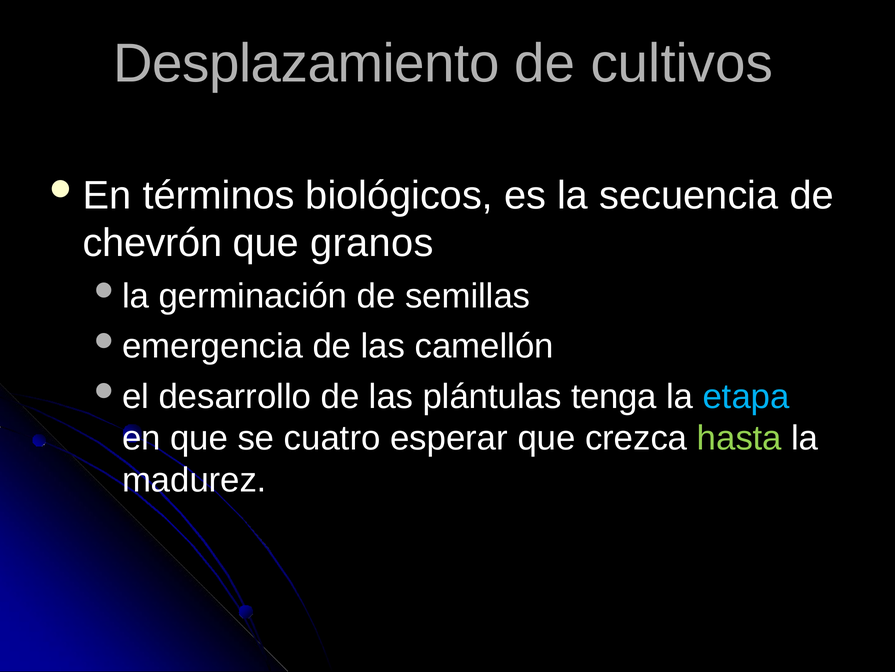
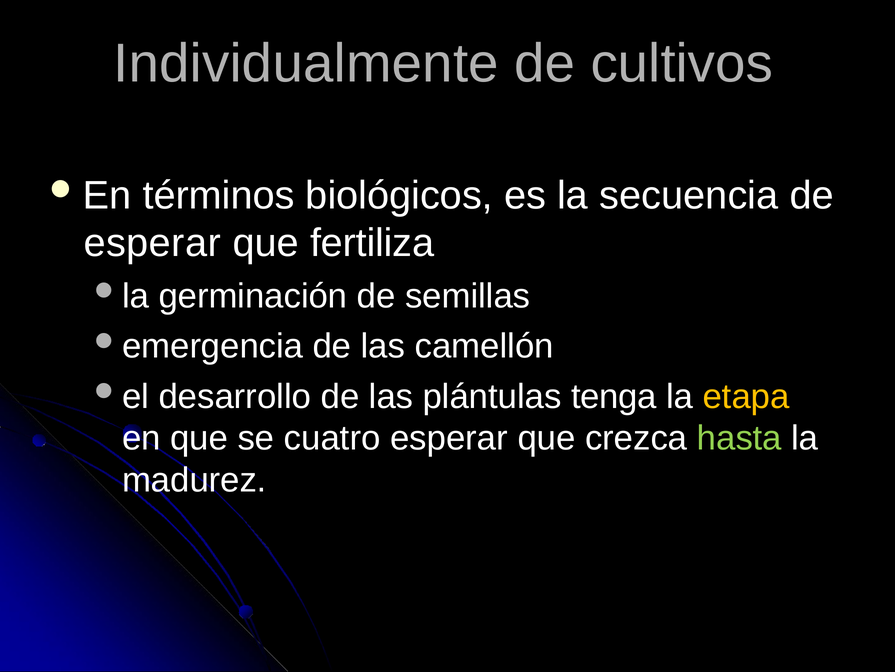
Desplazamiento: Desplazamiento -> Individualmente (306, 63)
chevrón: chevrón -> esperar (152, 243)
granos: granos -> fertiliza (372, 243)
etapa colour: light blue -> yellow (746, 396)
